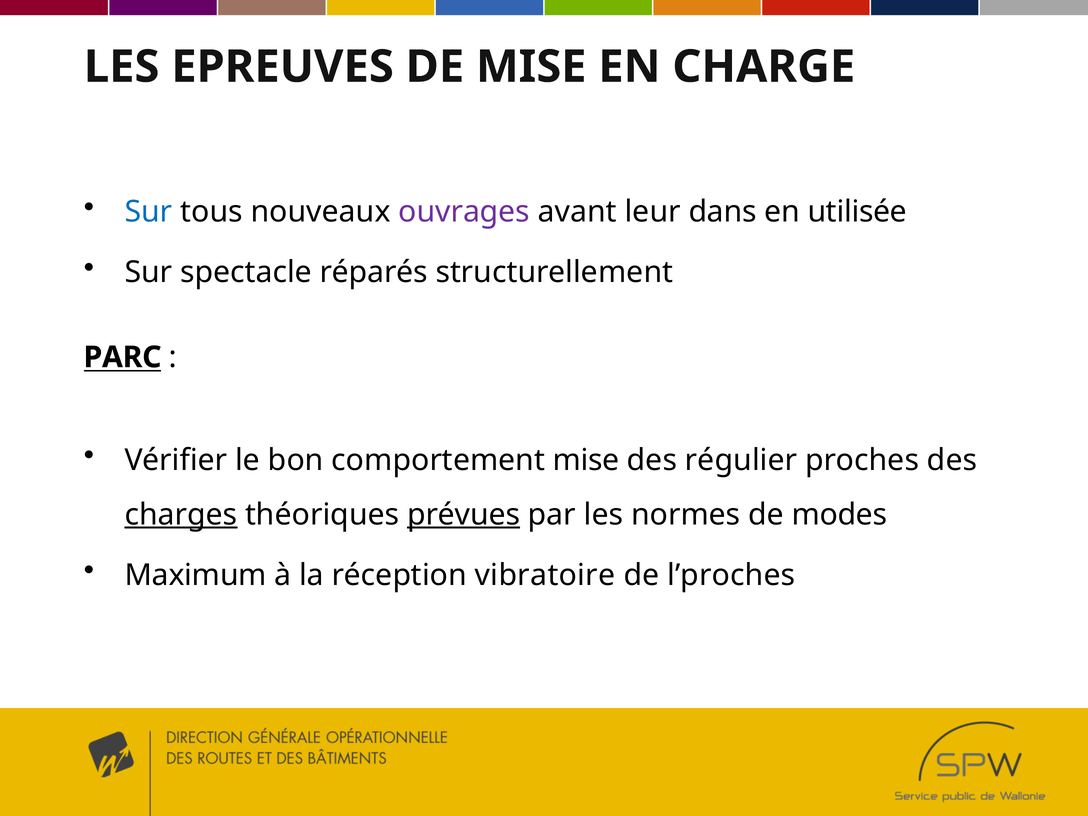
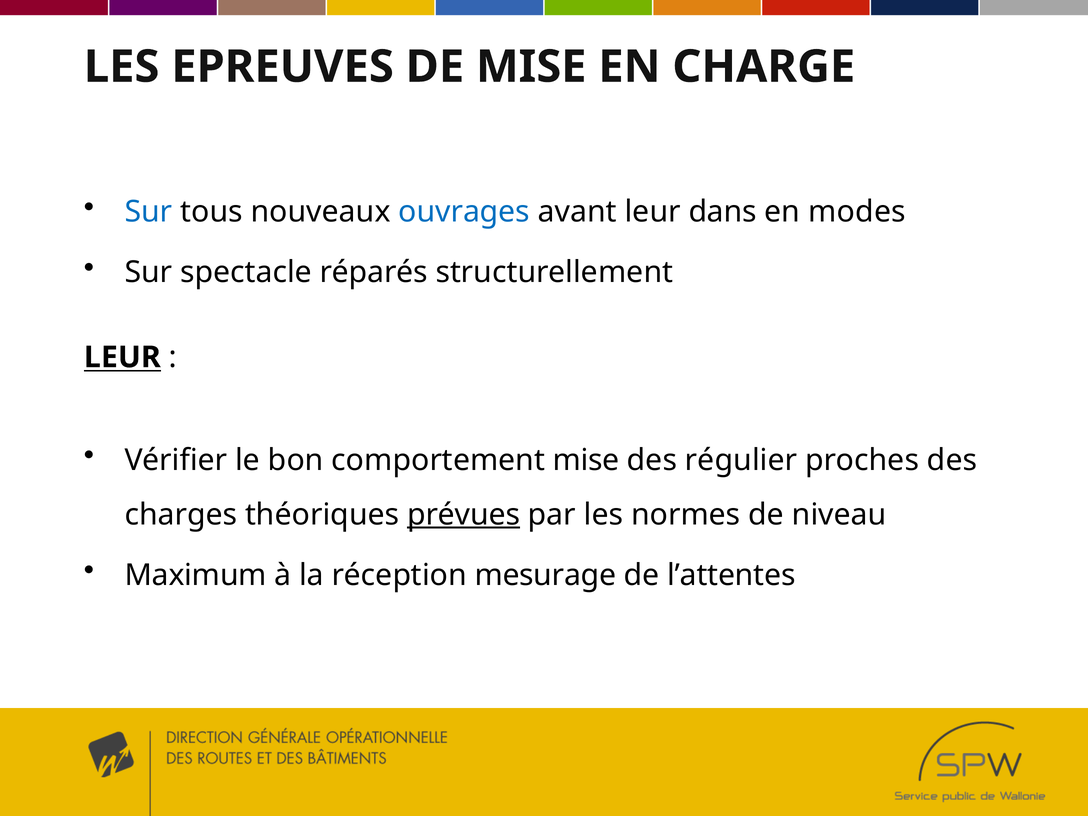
ouvrages colour: purple -> blue (464, 212)
utilisée: utilisée -> modes (857, 212)
PARC: PARC -> LEUR (122, 357)
charges underline: present -> none (181, 515)
modes: modes -> niveau (839, 515)
vibratoire: vibratoire -> mesurage (545, 575)
l’proches: l’proches -> l’attentes (731, 575)
